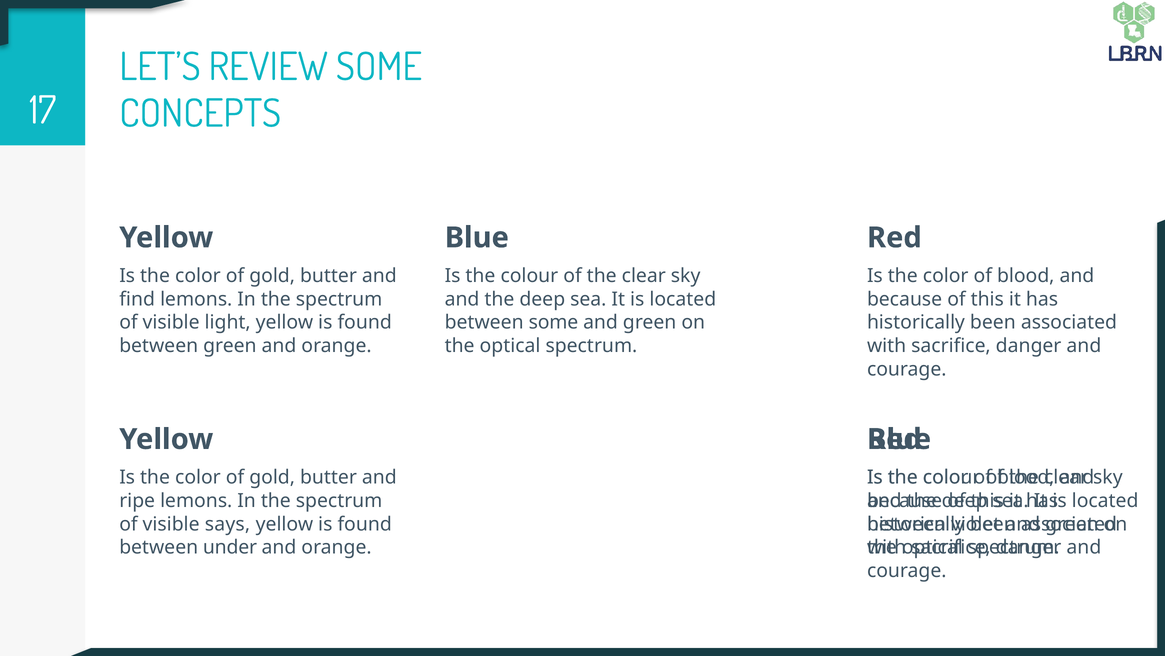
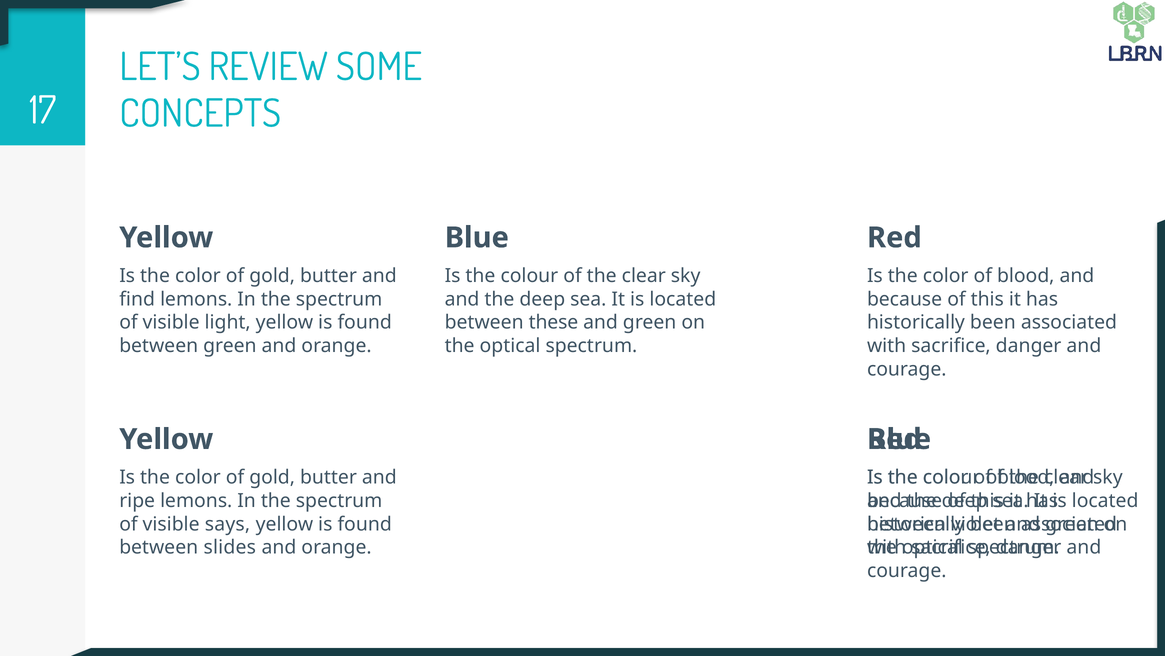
between some: some -> these (553, 322)
under: under -> slides (230, 547)
